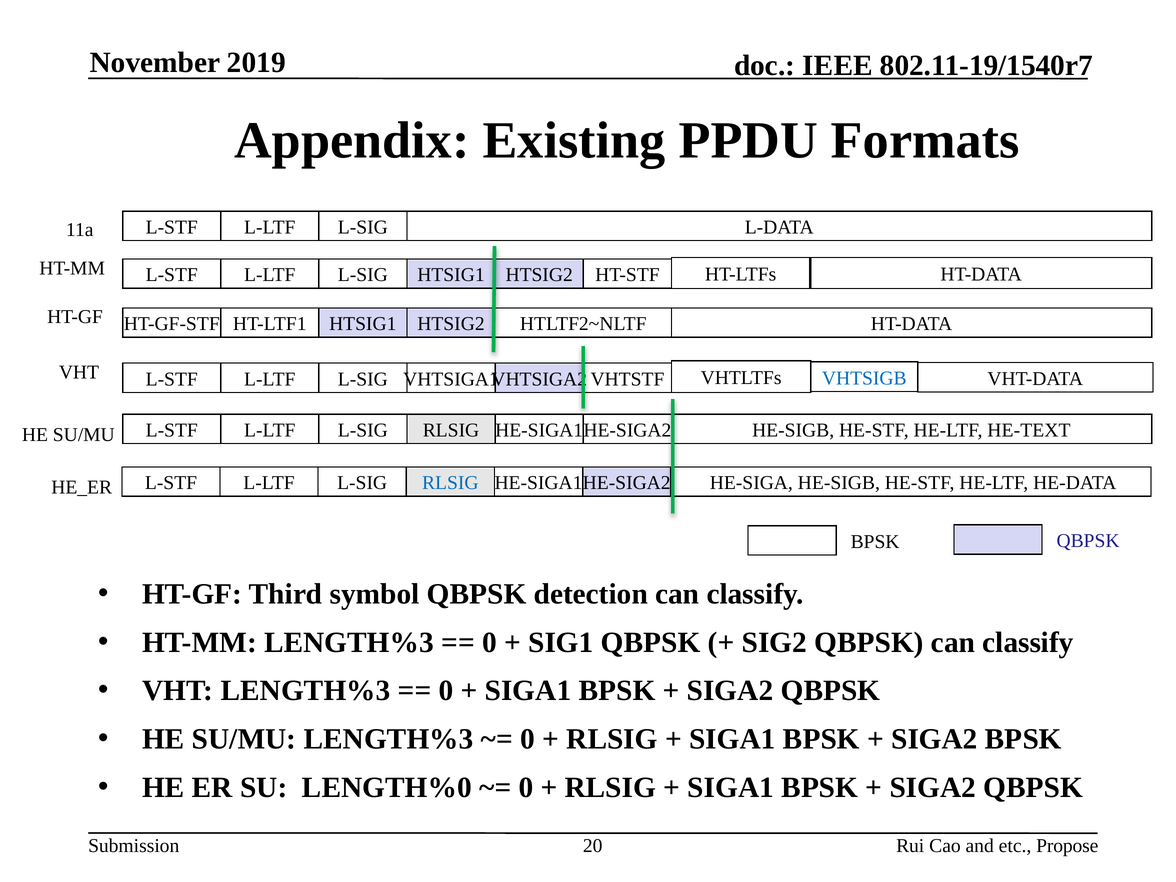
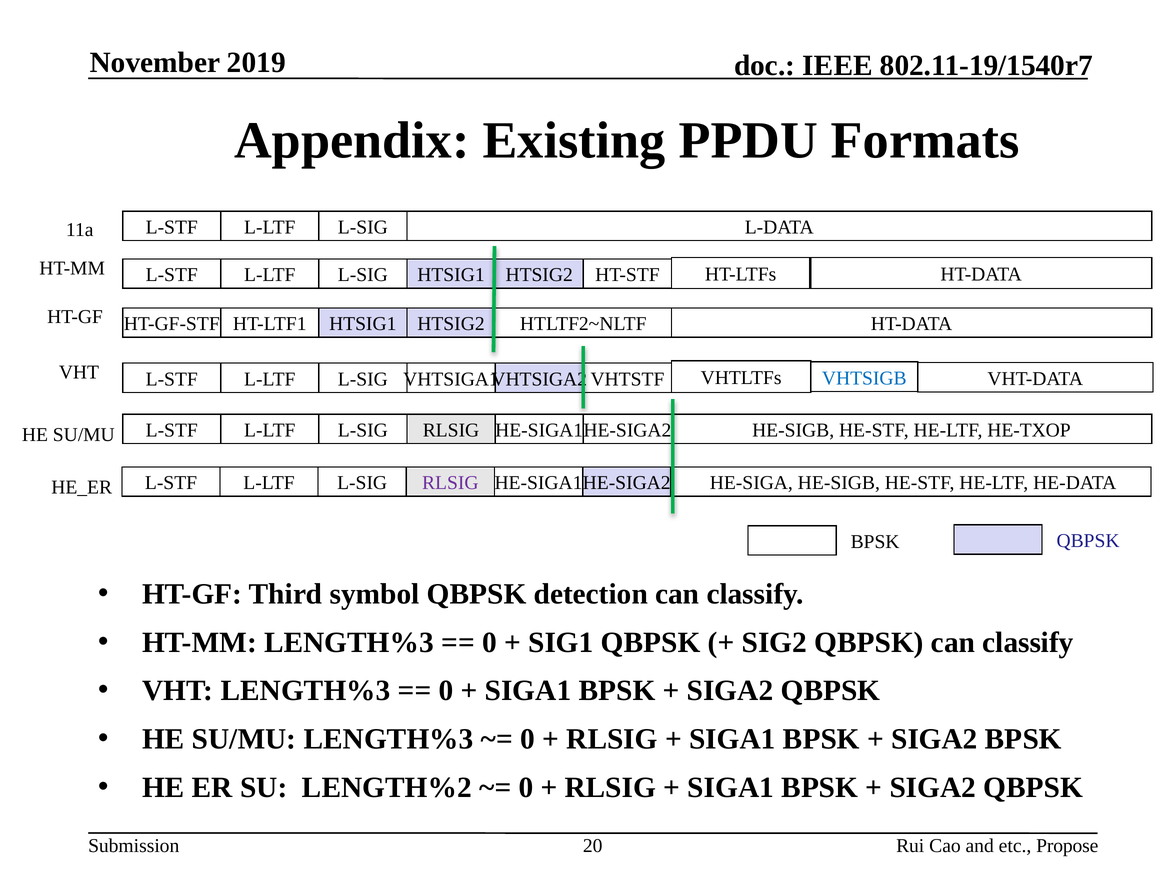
HE-TEXT: HE-TEXT -> HE-TXOP (1029, 430)
RLSIG colour: blue -> purple (450, 483)
LENGTH%0: LENGTH%0 -> LENGTH%2 (387, 787)
